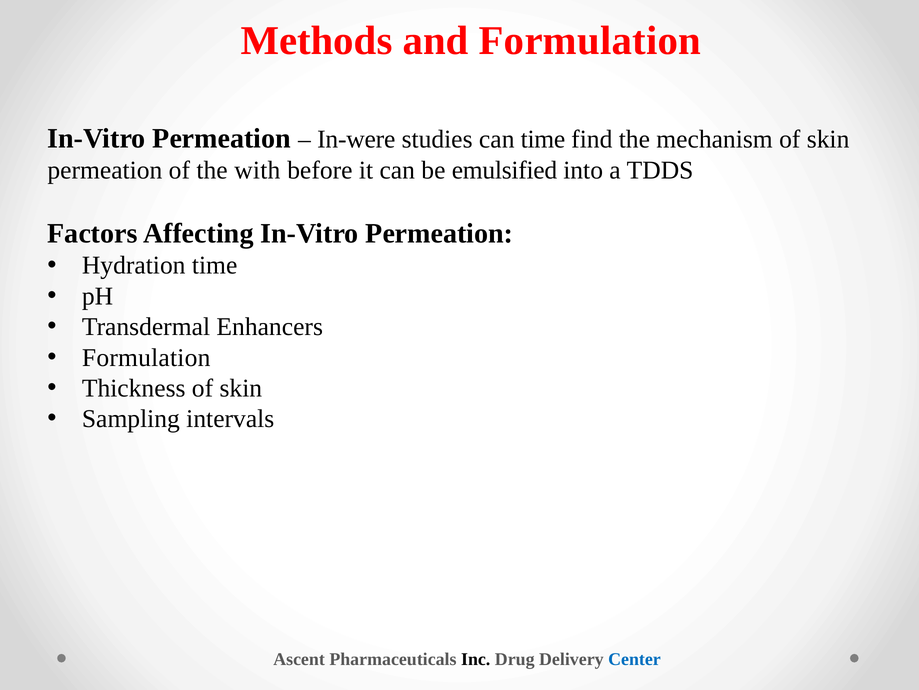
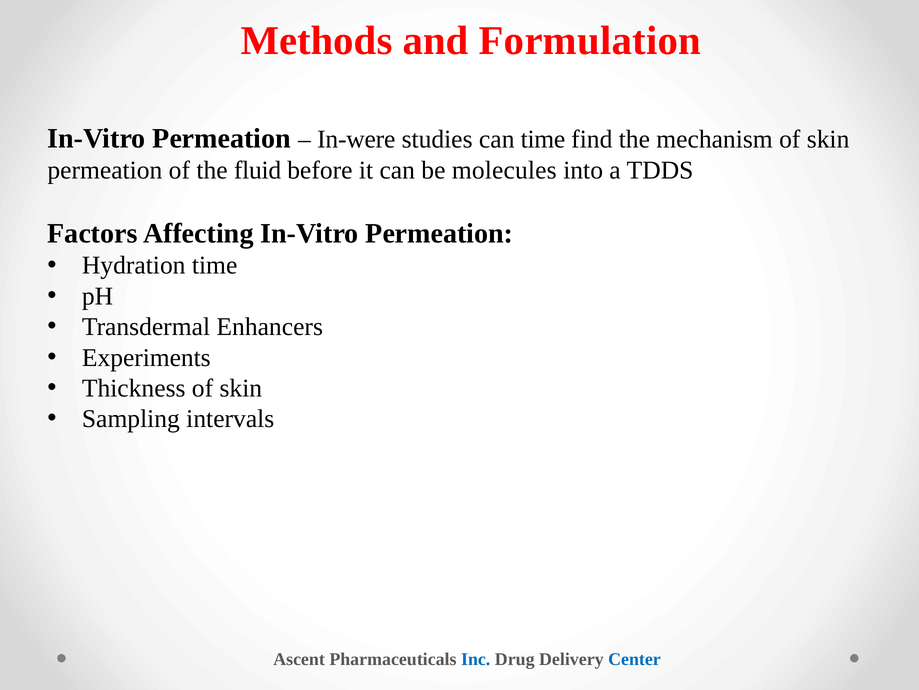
with: with -> fluid (258, 170)
emulsified: emulsified -> molecules (504, 170)
Formulation: Formulation -> Experiments (146, 357)
Inc colour: black -> blue (476, 658)
